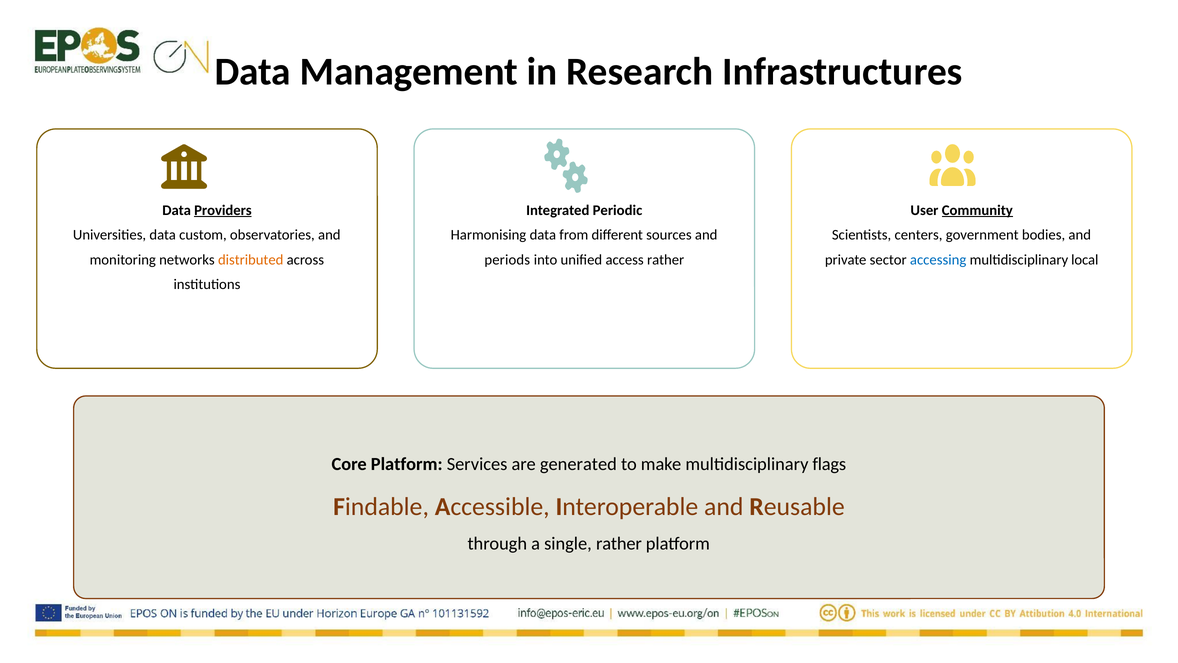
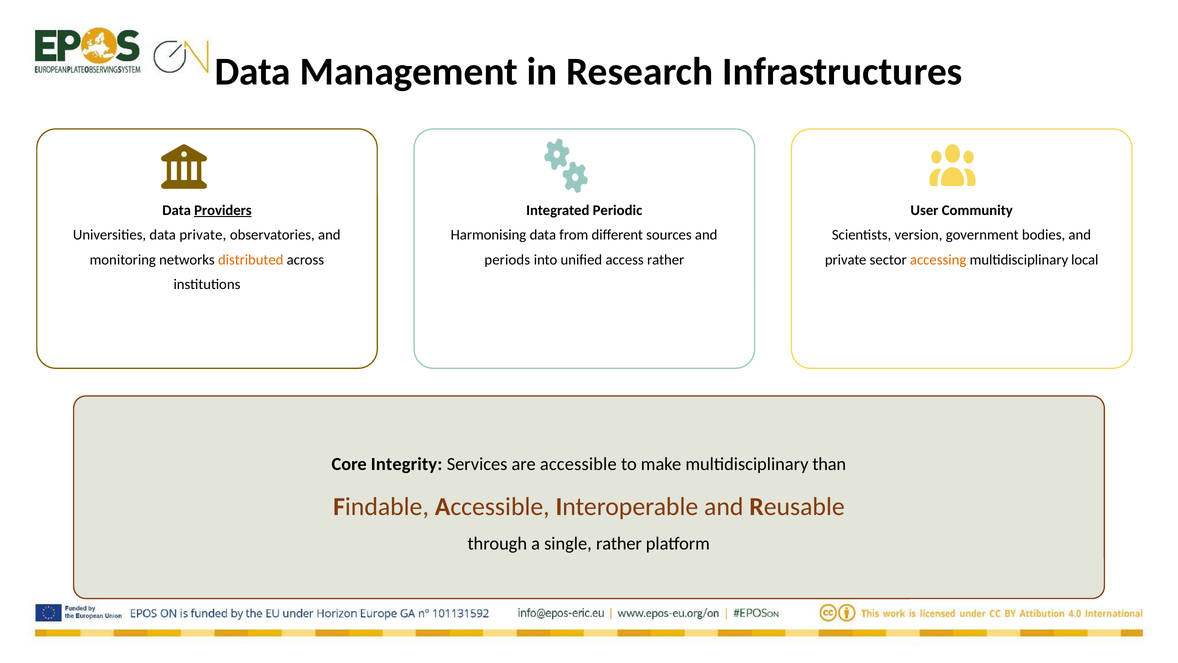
Community underline: present -> none (977, 210)
data custom: custom -> private (203, 235)
centers: centers -> version (918, 235)
accessing colour: blue -> orange (938, 260)
Core Platform: Platform -> Integrity (407, 464)
are generated: generated -> accessible (578, 464)
flags: flags -> than (829, 464)
